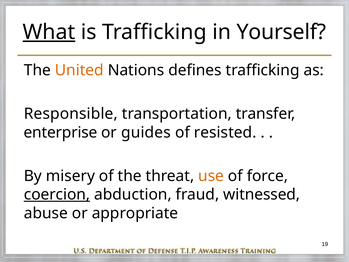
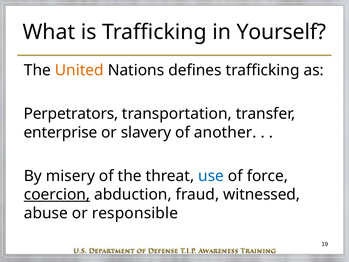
What underline: present -> none (49, 32)
Responsible: Responsible -> Perpetrators (71, 114)
guides: guides -> slavery (146, 132)
resisted: resisted -> another (225, 132)
use colour: orange -> blue (211, 176)
appropriate: appropriate -> responsible (135, 213)
